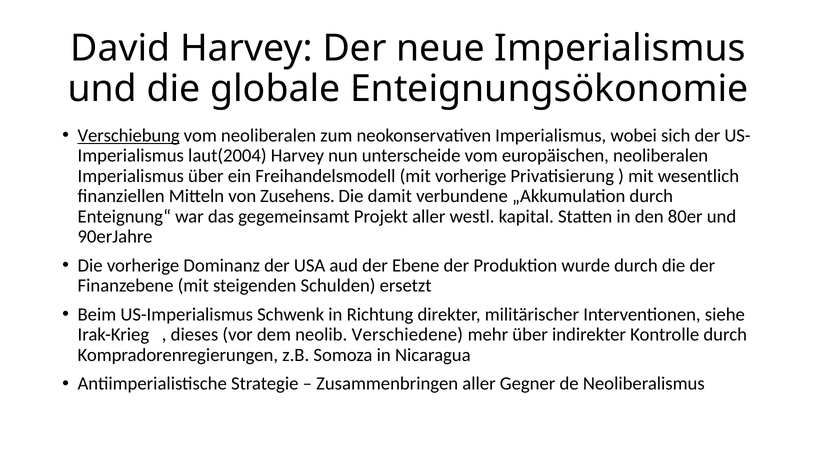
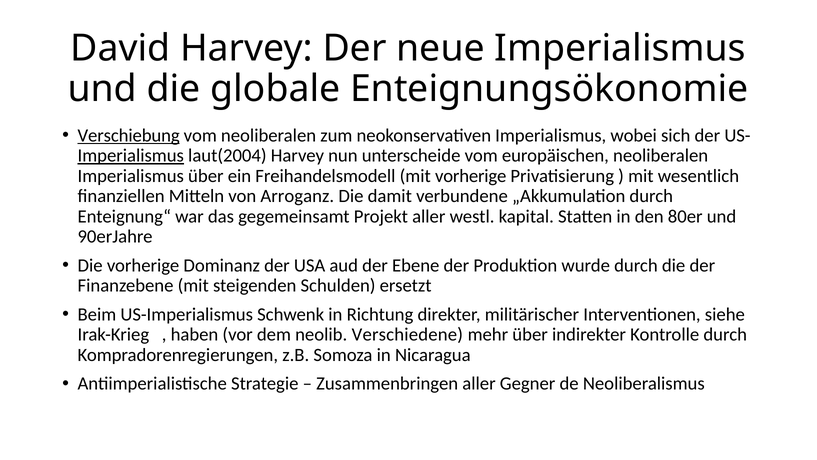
Imperialismus underline: none -> present (131, 156)
Zusehens: Zusehens -> Arroganz (297, 196)
dieses: dieses -> haben (194, 334)
